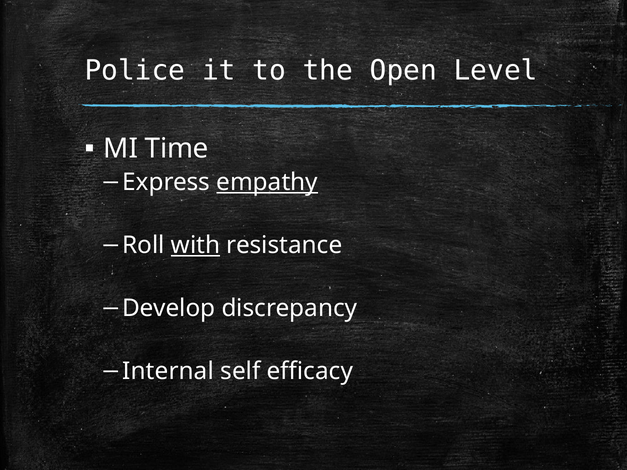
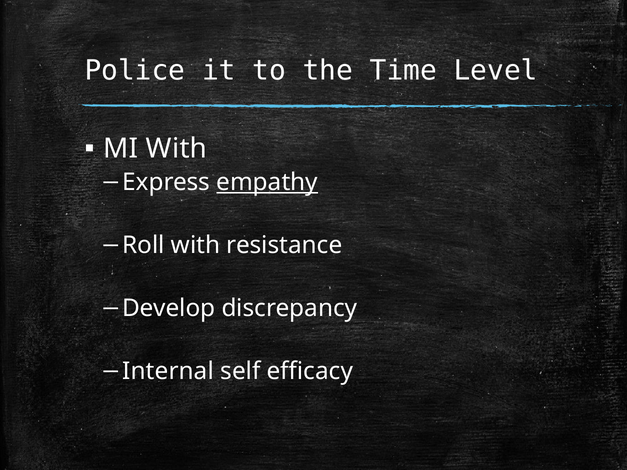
Open: Open -> Time (403, 70)
MI Time: Time -> With (176, 149)
with underline: present -> none (196, 245)
